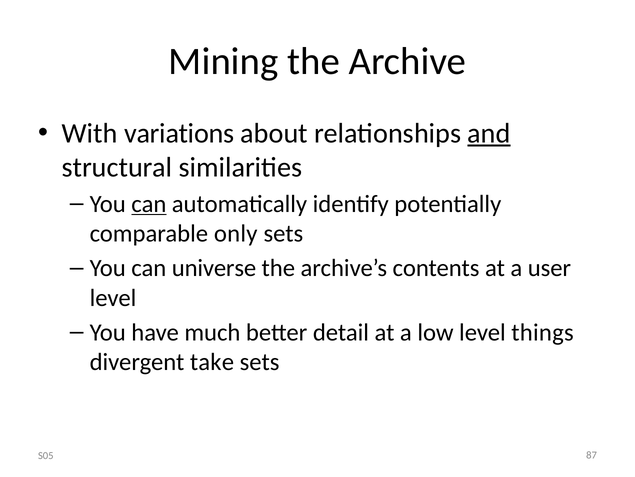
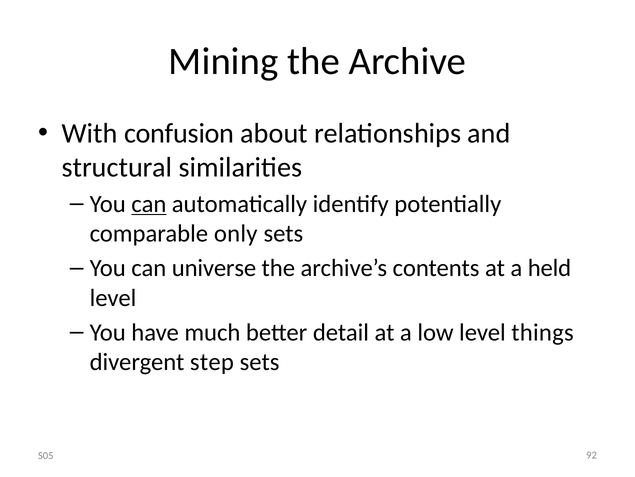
variations: variations -> confusion (179, 133)
and underline: present -> none (489, 133)
user: user -> held (549, 268)
take: take -> step (212, 362)
87: 87 -> 92 (592, 455)
